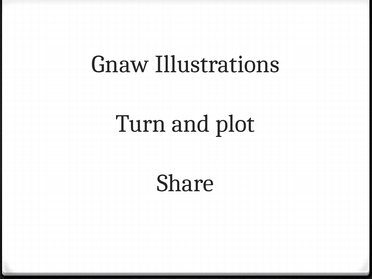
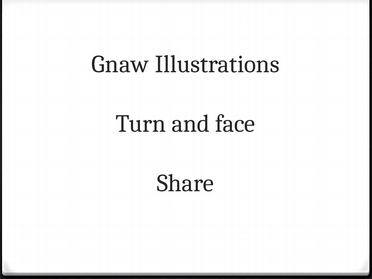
plot: plot -> face (235, 124)
